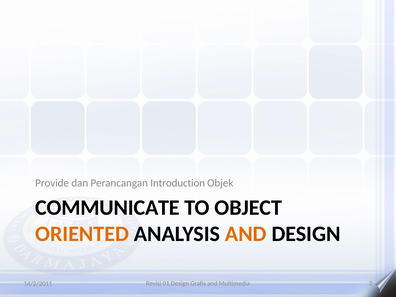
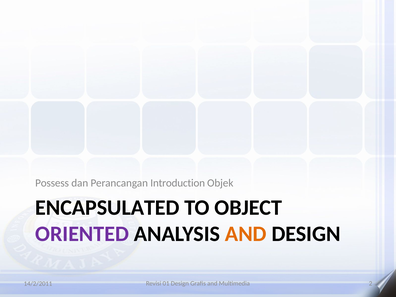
Provide: Provide -> Possess (52, 183)
COMMUNICATE: COMMUNICATE -> ENCAPSULATED (107, 208)
ORIENTED colour: orange -> purple (82, 234)
